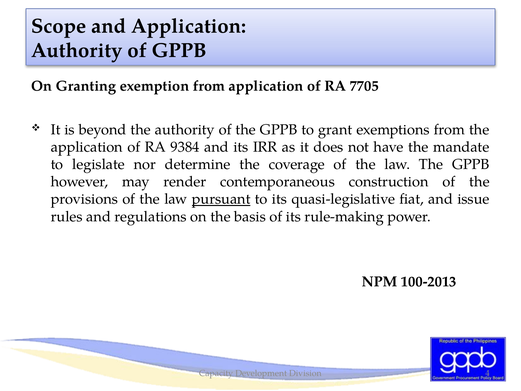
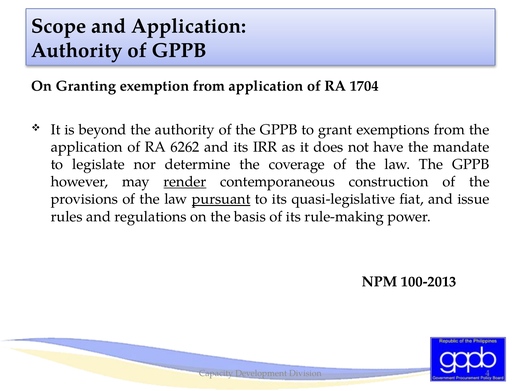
7705: 7705 -> 1704 (364, 86)
9384: 9384 -> 6262 (185, 147)
render underline: none -> present (185, 182)
